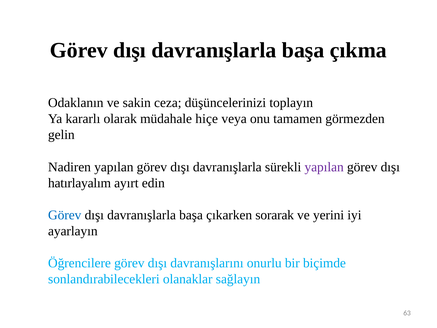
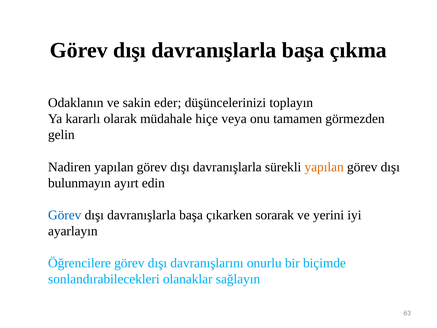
ceza: ceza -> eder (168, 103)
yapılan colour: purple -> orange (324, 167)
hatırlayalım: hatırlayalım -> bulunmayın (80, 183)
